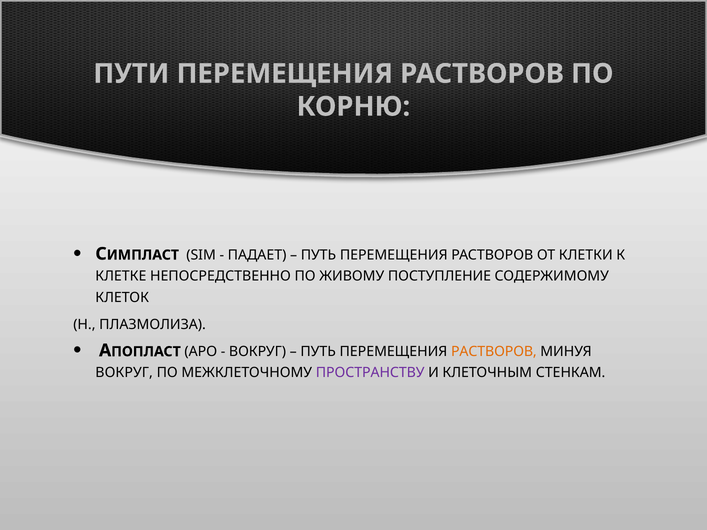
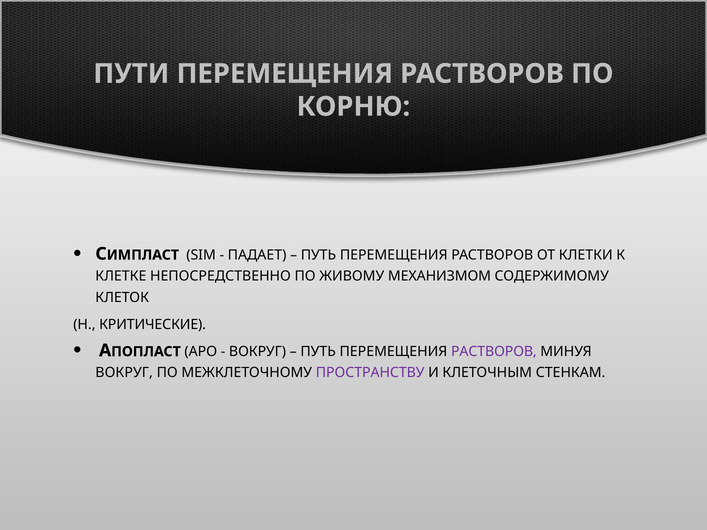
ПОСТУПЛЕНИЕ: ПОСТУПЛЕНИЕ -> МЕХАНИЗМОМ (439, 276)
ПЛАЗМОЛИЗА: ПЛАЗМОЛИЗА -> КРИТИЧЕСКИЕ (153, 325)
РАСТВОРОВ colour: orange -> purple (494, 352)
